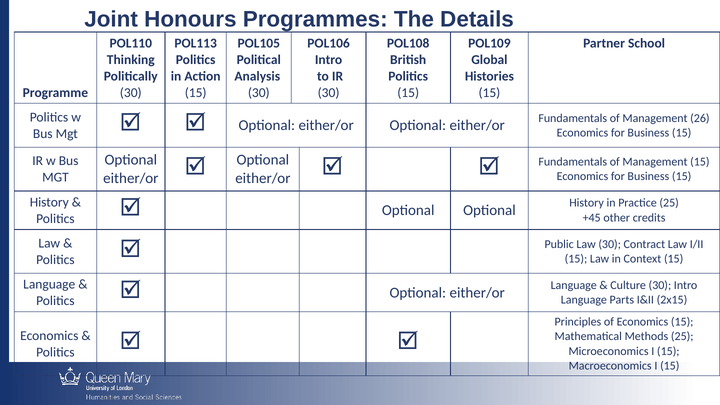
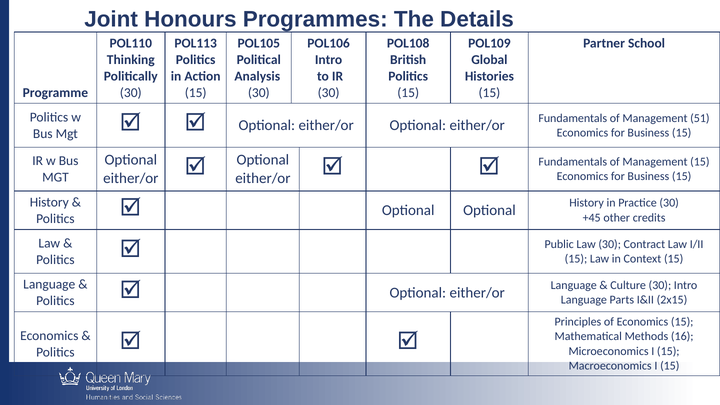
26: 26 -> 51 (700, 118)
Practice 25: 25 -> 30 (669, 203)
Methods 25: 25 -> 16 (682, 336)
